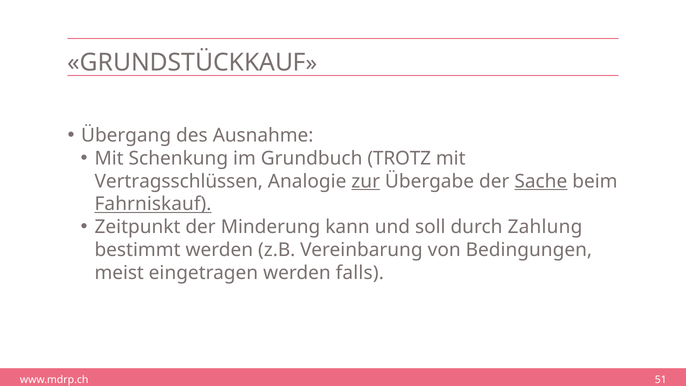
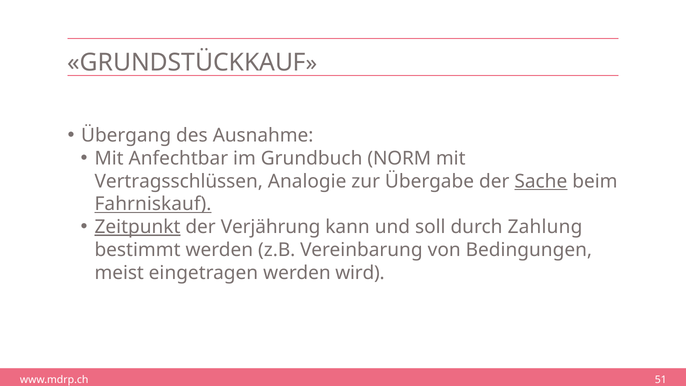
Schenkung: Schenkung -> Anfechtbar (178, 158)
TROTZ: TROTZ -> NORM (399, 158)
zur underline: present -> none (366, 181)
Zeitpunkt underline: none -> present (137, 227)
Minderung: Minderung -> Verjährung (271, 227)
falls: falls -> wird (360, 273)
